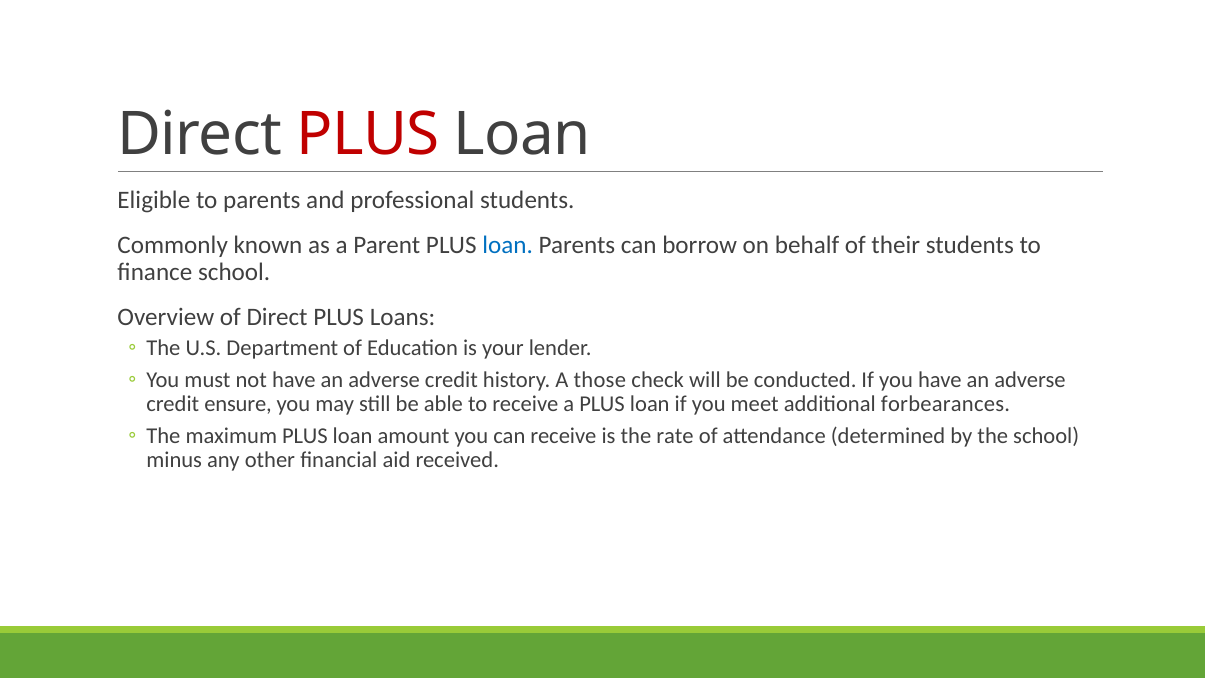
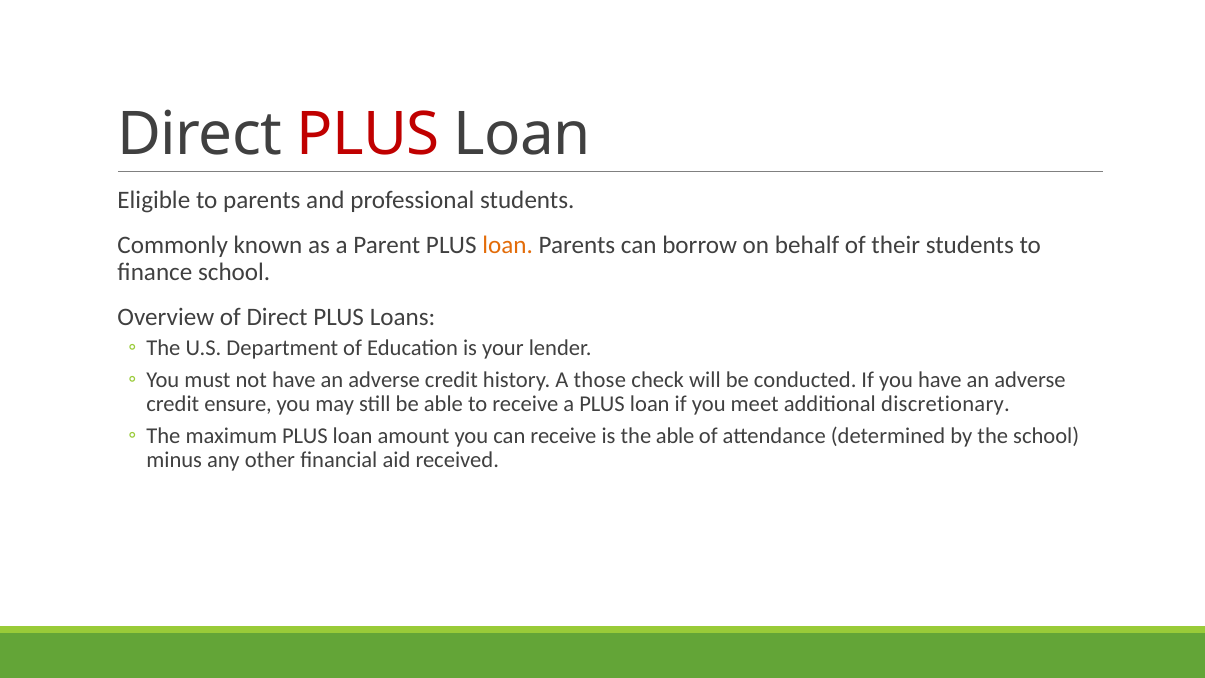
loan colour: blue -> orange (508, 245)
forbearances: forbearances -> discretionary (945, 404)
the rate: rate -> able (675, 436)
